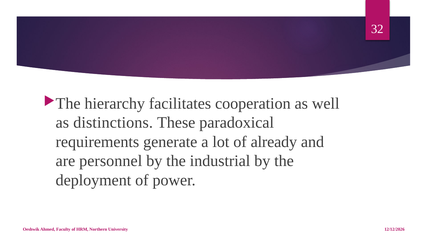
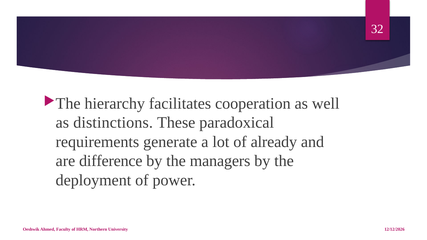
personnel: personnel -> difference (111, 161)
industrial: industrial -> managers (220, 161)
